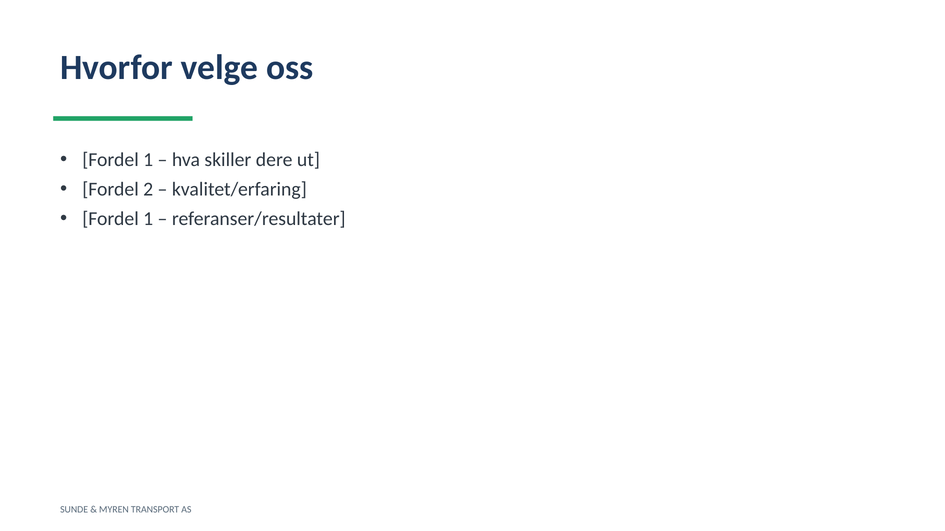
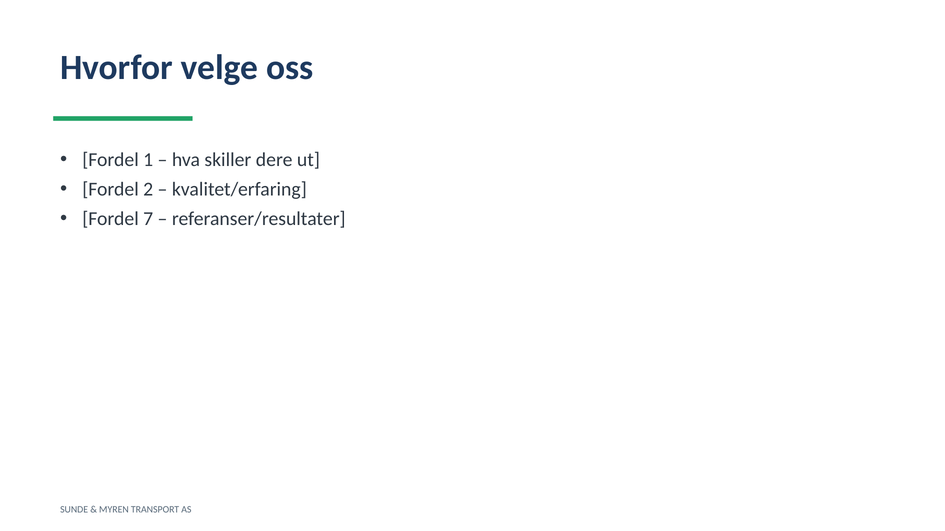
1: 1 -> 7 (148, 219)
